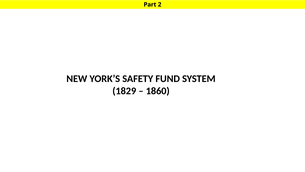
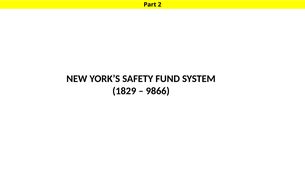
1860: 1860 -> 9866 (158, 91)
